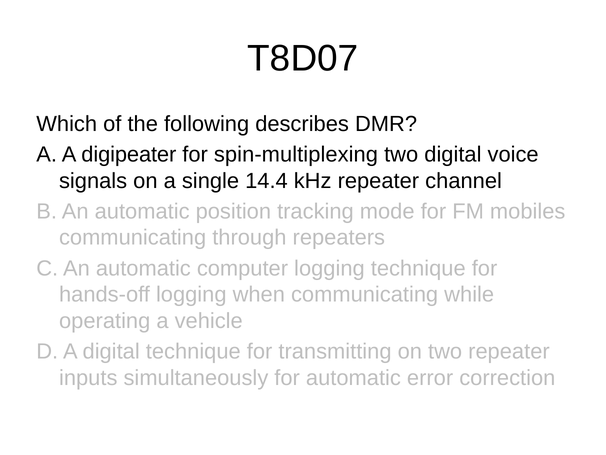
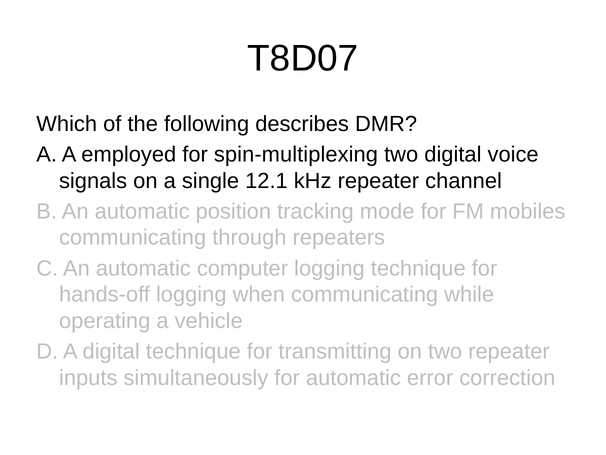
digipeater: digipeater -> employed (129, 154)
14.4: 14.4 -> 12.1 (266, 181)
